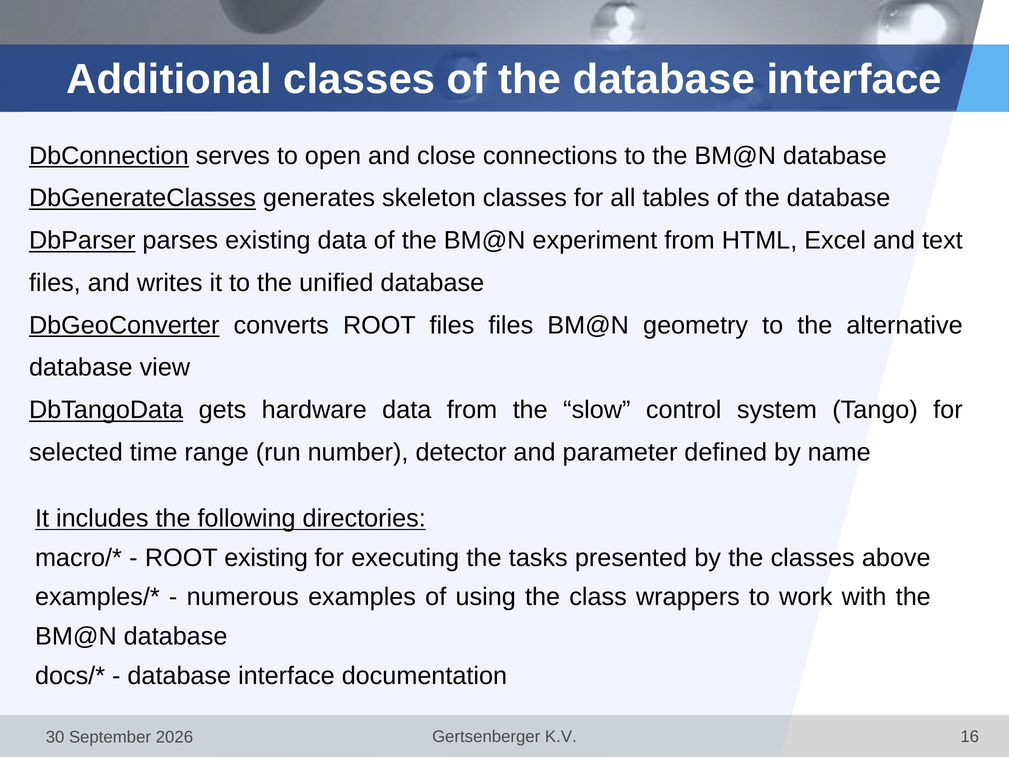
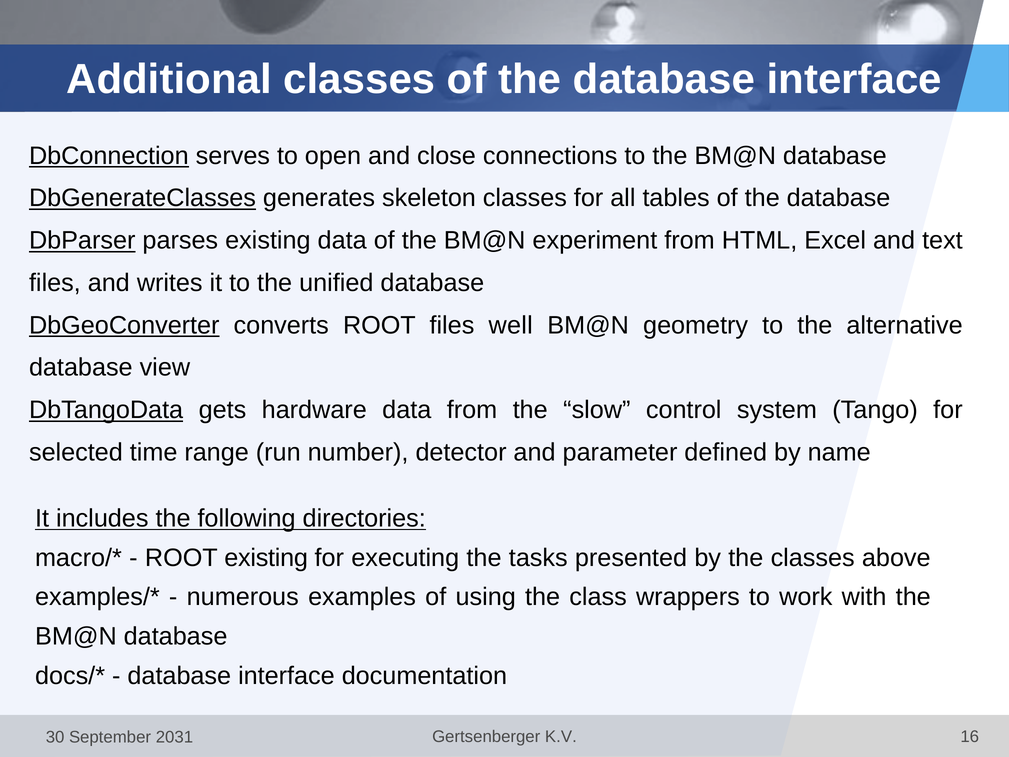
files files: files -> well (511, 325)
2026: 2026 -> 2031 (174, 737)
